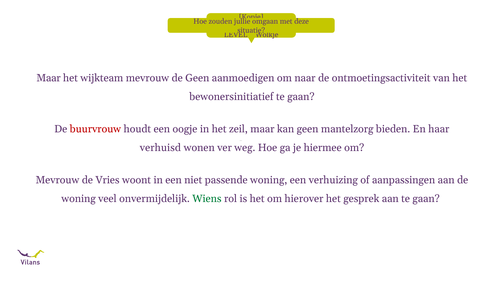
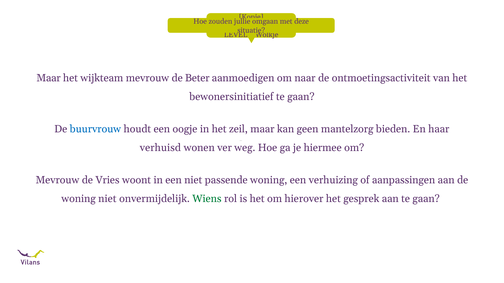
de Geen: Geen -> Beter (197, 78)
buurvrouw colour: red -> blue (95, 129)
woning veel: veel -> niet (107, 199)
